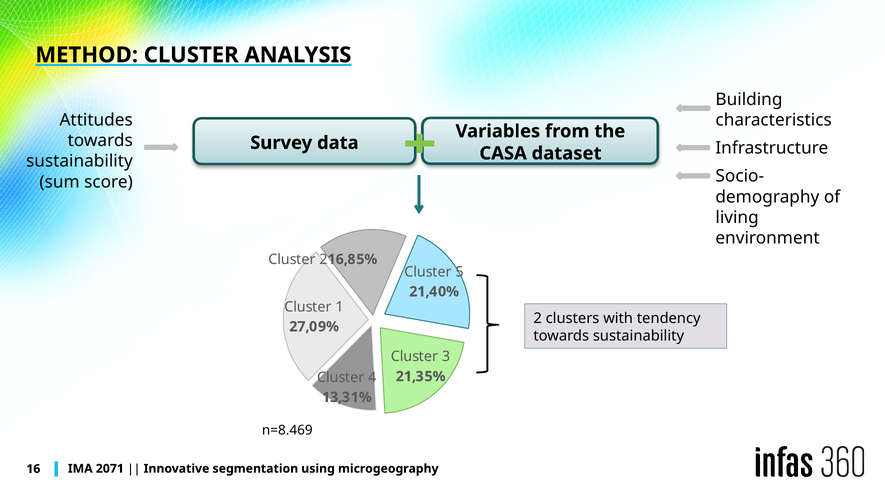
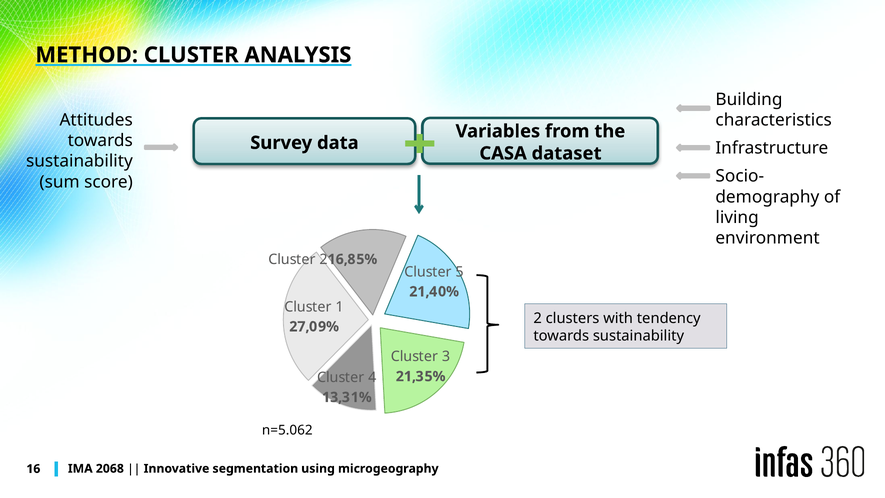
n=8.469: n=8.469 -> n=5.062 (287, 430)
2071: 2071 -> 2068 (110, 468)
